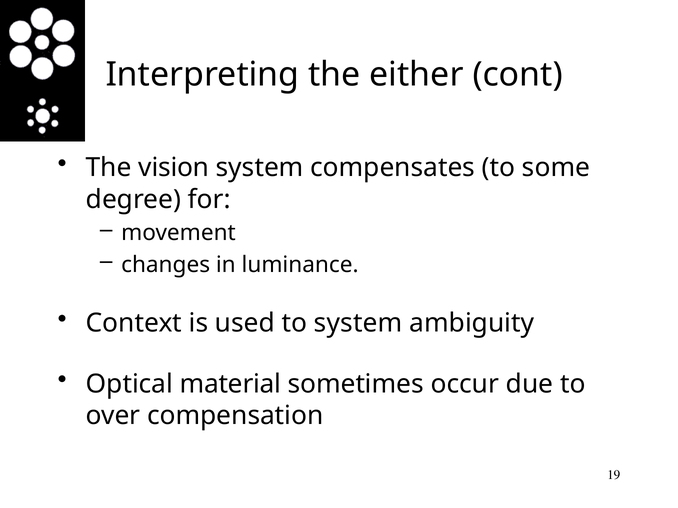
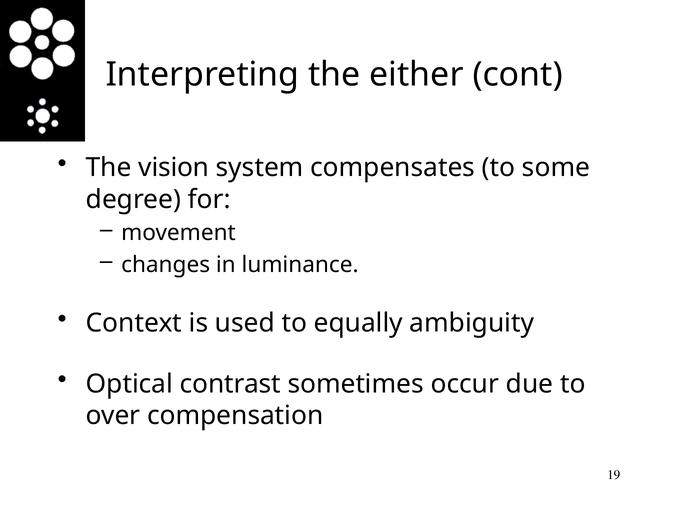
to system: system -> equally (358, 324)
material: material -> contrast (230, 384)
